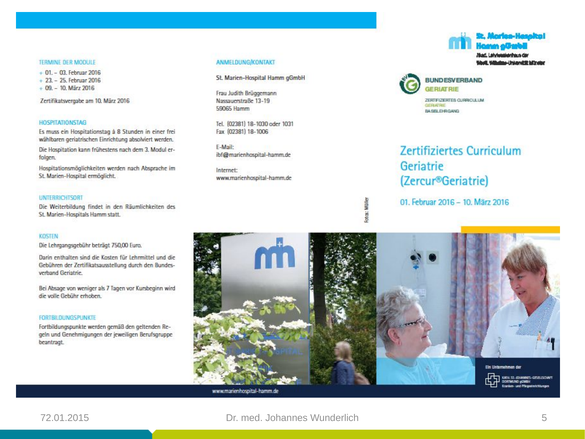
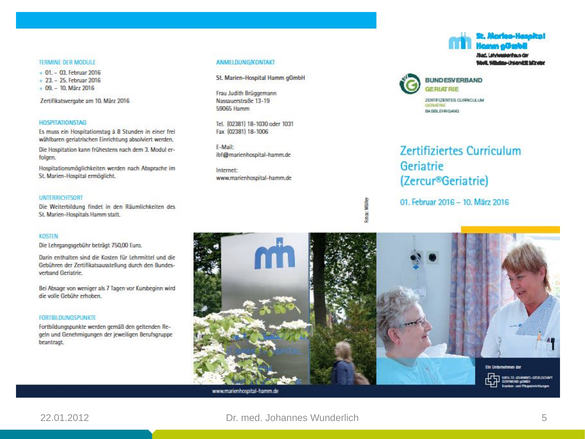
72.01.2015: 72.01.2015 -> 22.01.2012 (65, 418)
